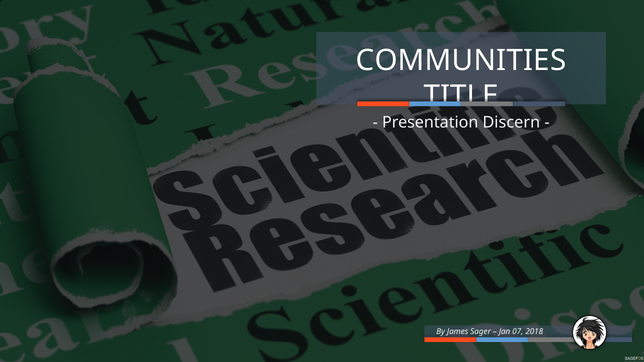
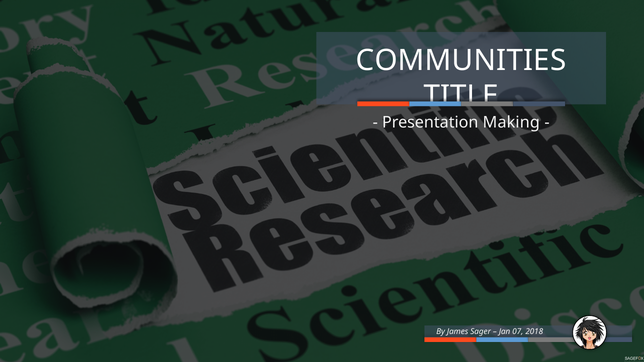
Discern: Discern -> Making (511, 122)
